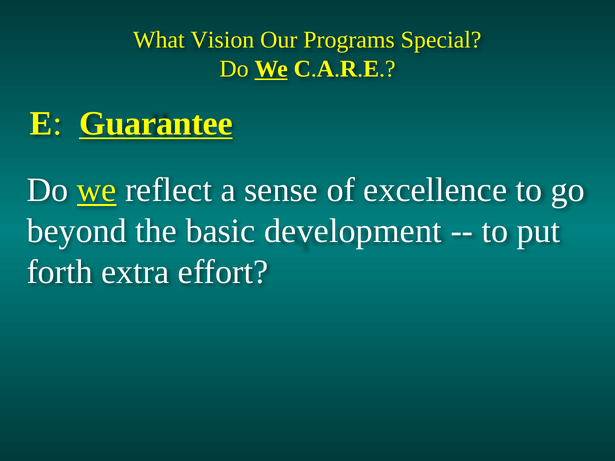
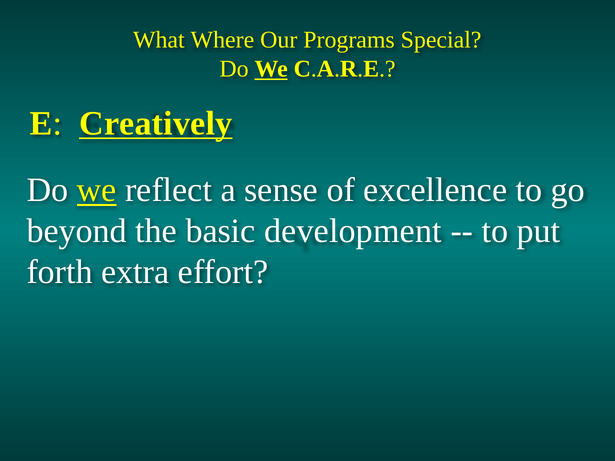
Vision: Vision -> Where (222, 40)
Guarantee: Guarantee -> Creatively (156, 123)
